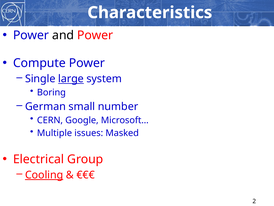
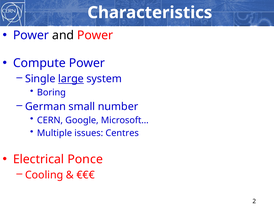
Masked: Masked -> Centres (122, 133)
Group: Group -> Ponce (85, 159)
Cooling underline: present -> none (44, 175)
